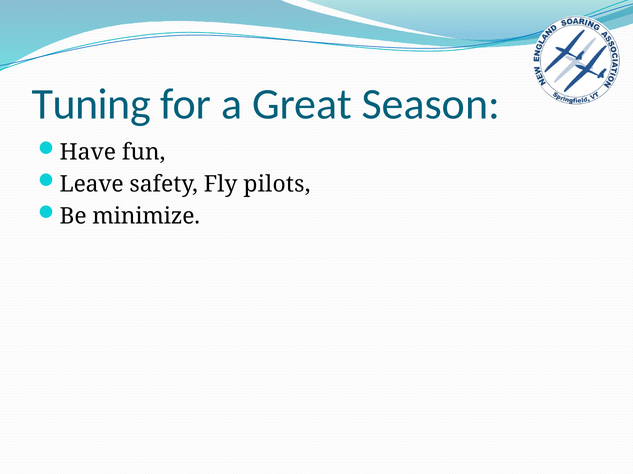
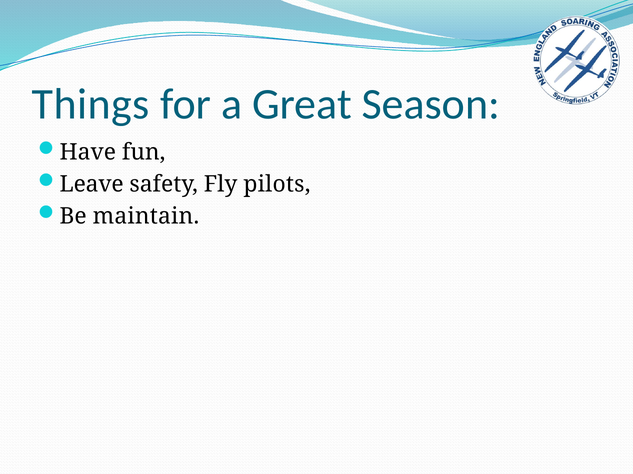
Tuning: Tuning -> Things (91, 105)
minimize: minimize -> maintain (146, 216)
